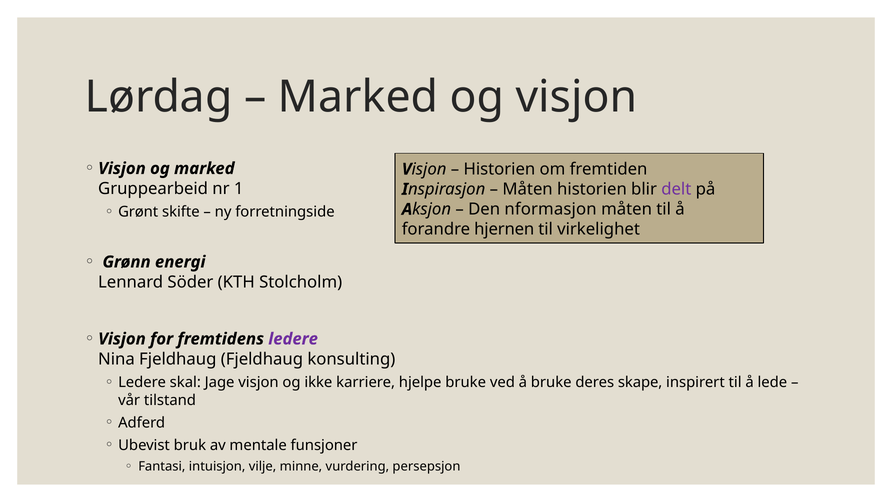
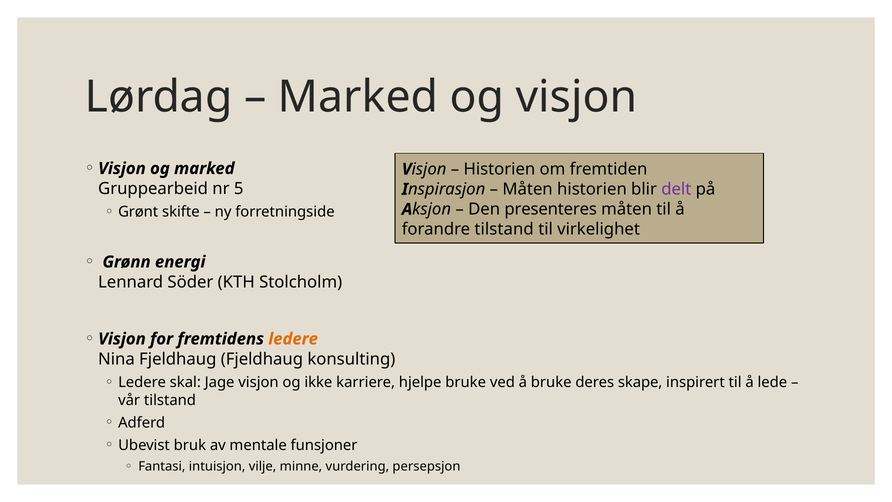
1: 1 -> 5 (239, 188)
nformasjon: nformasjon -> presenteres (551, 209)
forandre hjernen: hjernen -> tilstand (504, 229)
ledere colour: purple -> orange (293, 339)
